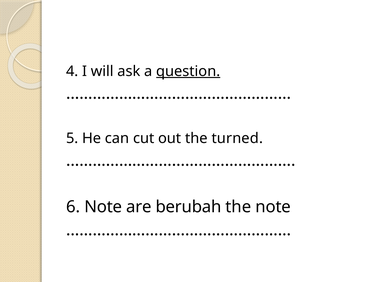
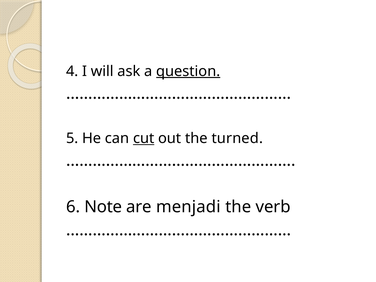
cut underline: none -> present (144, 138)
berubah: berubah -> menjadi (188, 207)
the note: note -> verb (273, 207)
